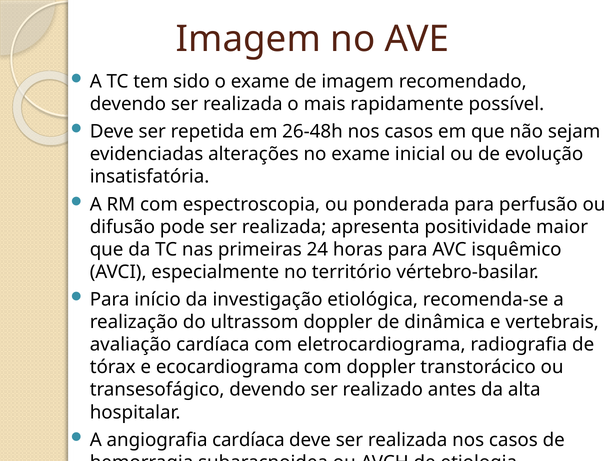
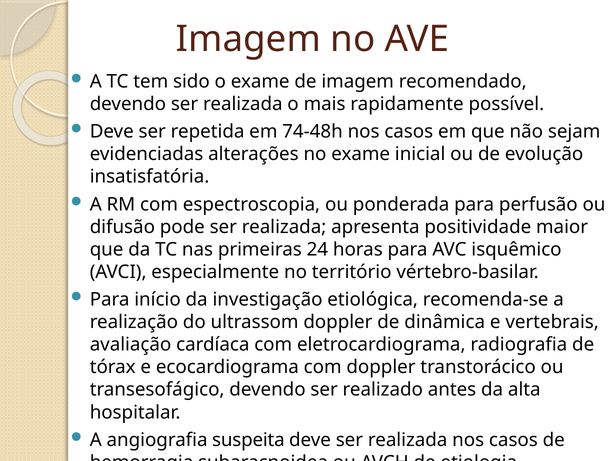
26-48h: 26-48h -> 74-48h (312, 132)
angiografia cardíaca: cardíaca -> suspeita (248, 440)
